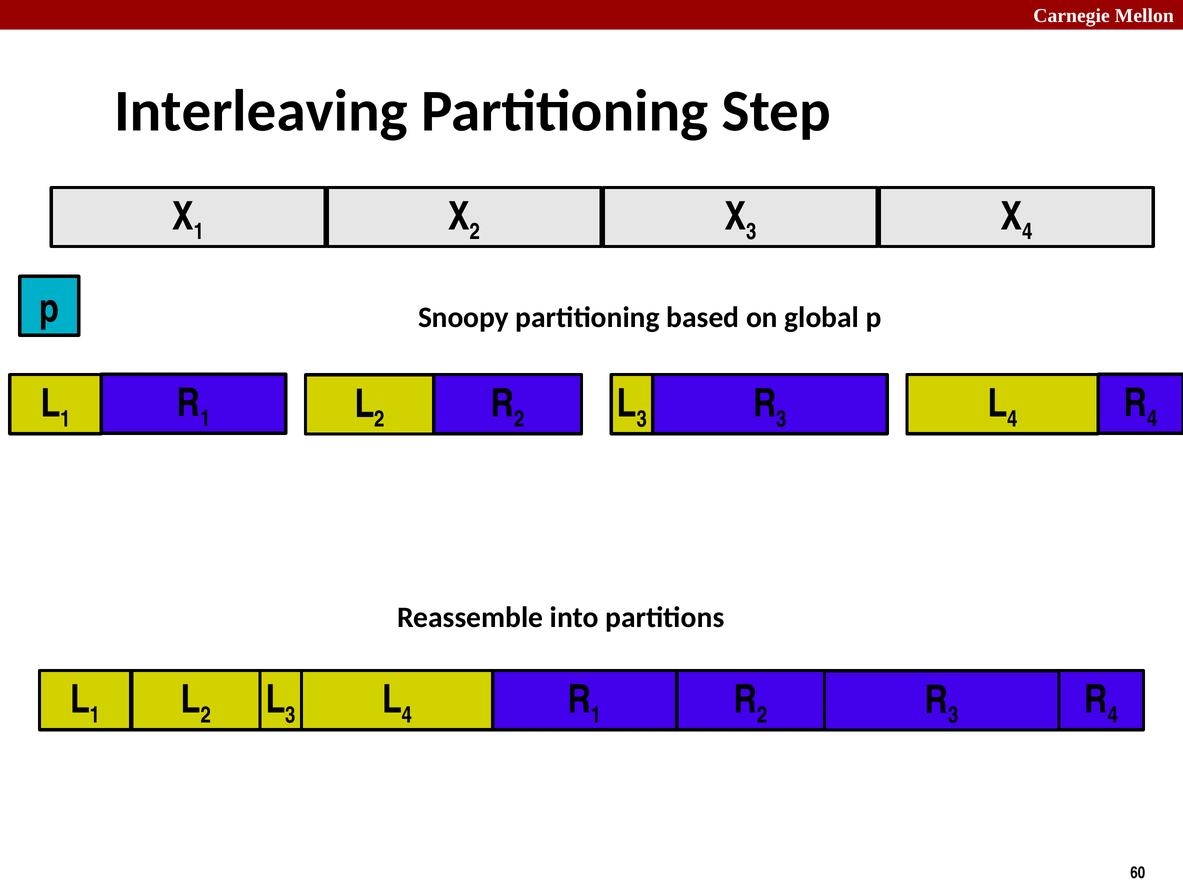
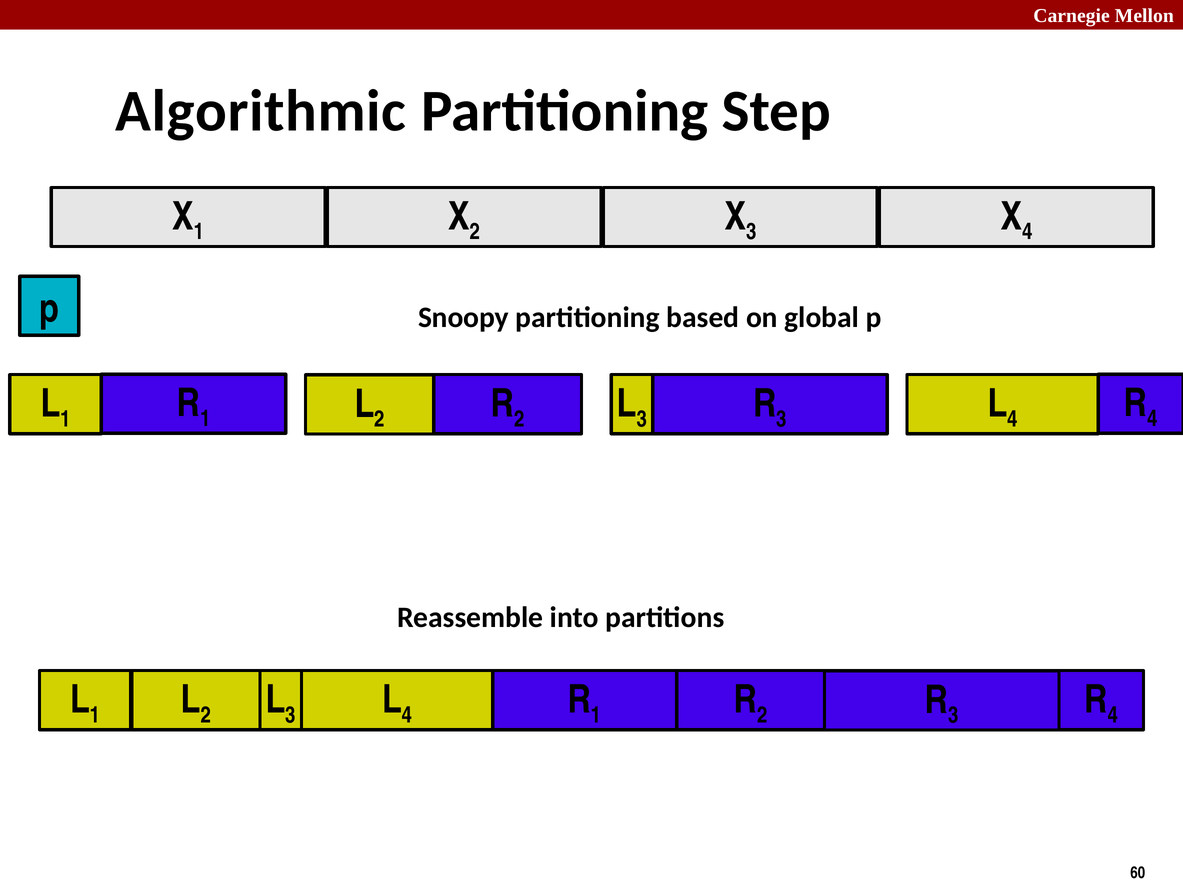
Interleaving: Interleaving -> Algorithmic (261, 111)
